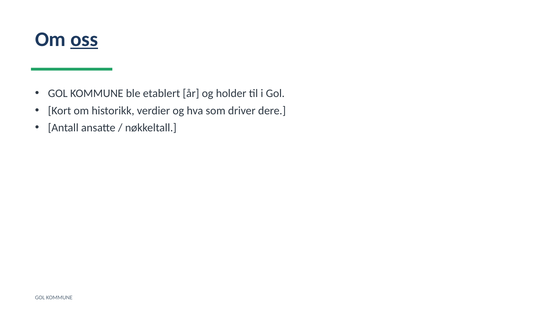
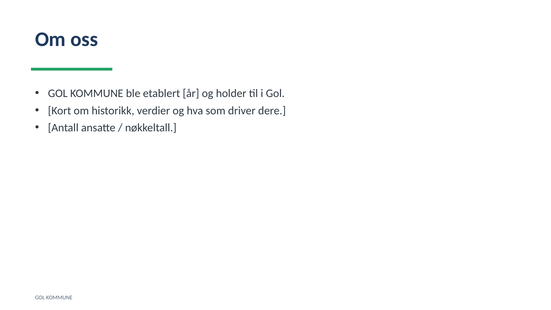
oss underline: present -> none (84, 39)
